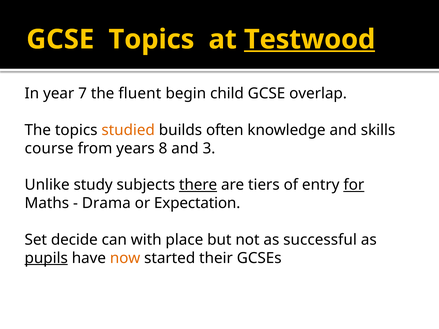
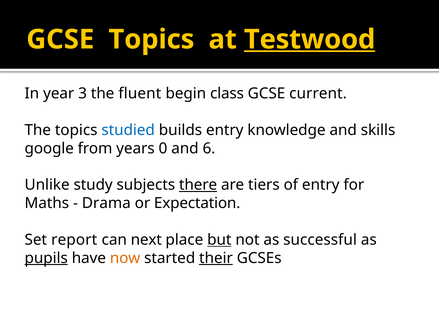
7: 7 -> 3 (83, 94)
child: child -> class (227, 94)
overlap: overlap -> current (318, 94)
studied colour: orange -> blue (128, 130)
builds often: often -> entry (225, 130)
course: course -> google (49, 148)
8: 8 -> 0 (163, 148)
3: 3 -> 6 (209, 148)
for underline: present -> none (354, 185)
decide: decide -> report (74, 240)
with: with -> next (146, 240)
but underline: none -> present (219, 240)
their underline: none -> present (216, 258)
